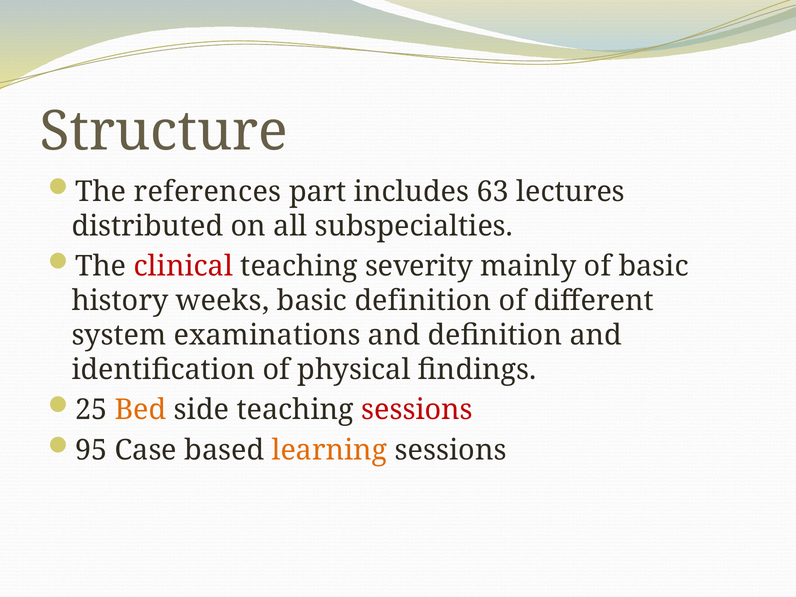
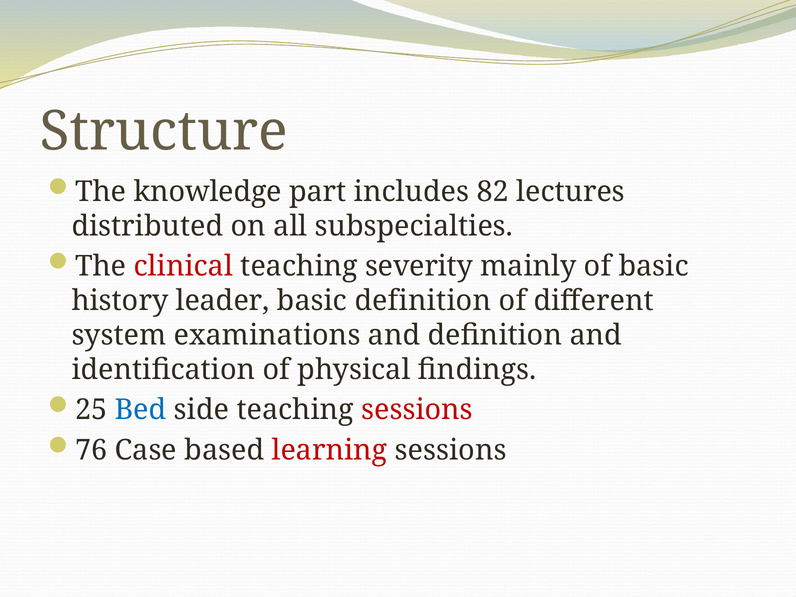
references: references -> knowledge (208, 192)
63: 63 -> 82 (493, 192)
weeks: weeks -> leader (223, 301)
Bed colour: orange -> blue (141, 410)
95: 95 -> 76 (91, 450)
learning colour: orange -> red (329, 450)
